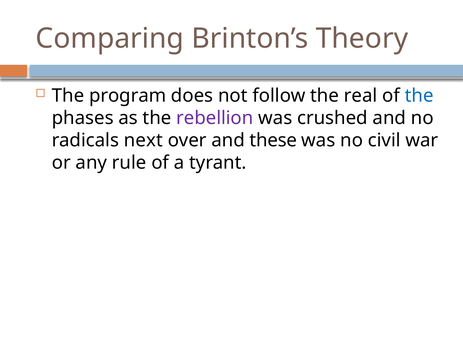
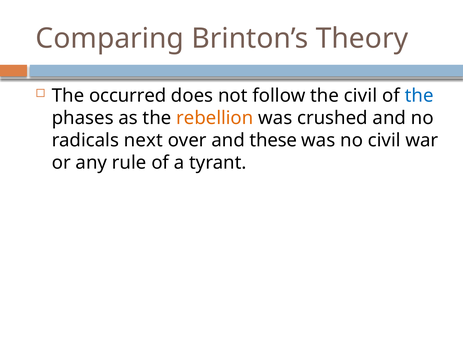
program: program -> occurred (128, 96)
the real: real -> civil (361, 96)
rebellion colour: purple -> orange (215, 118)
